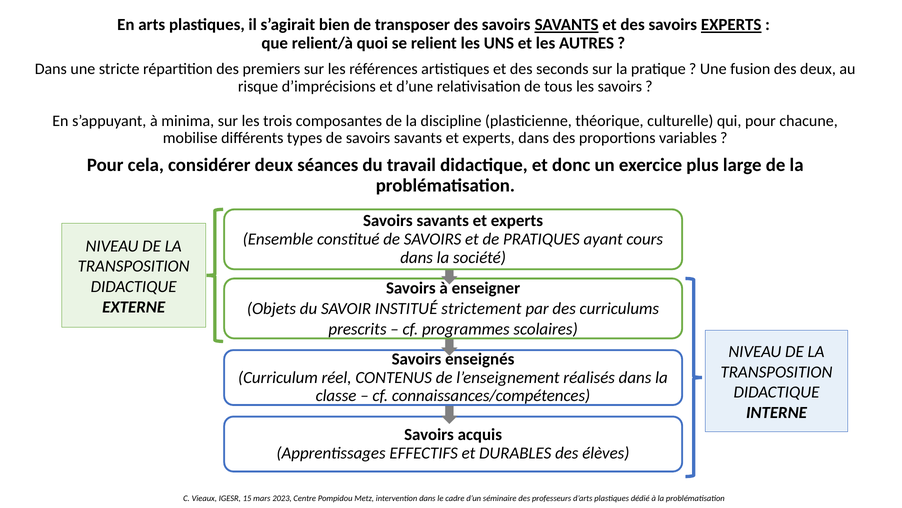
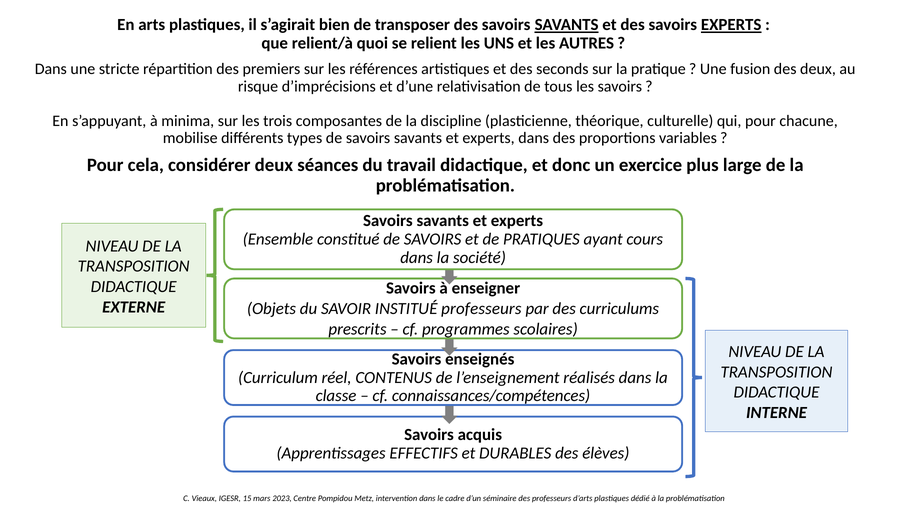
INSTITUÉ strictement: strictement -> professeurs (481, 308)
